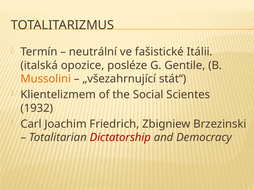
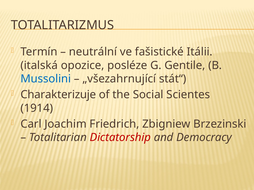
Mussolini colour: orange -> blue (46, 79)
Klientelizmem: Klientelizmem -> Charakterizuje (58, 95)
1932: 1932 -> 1914 (37, 108)
